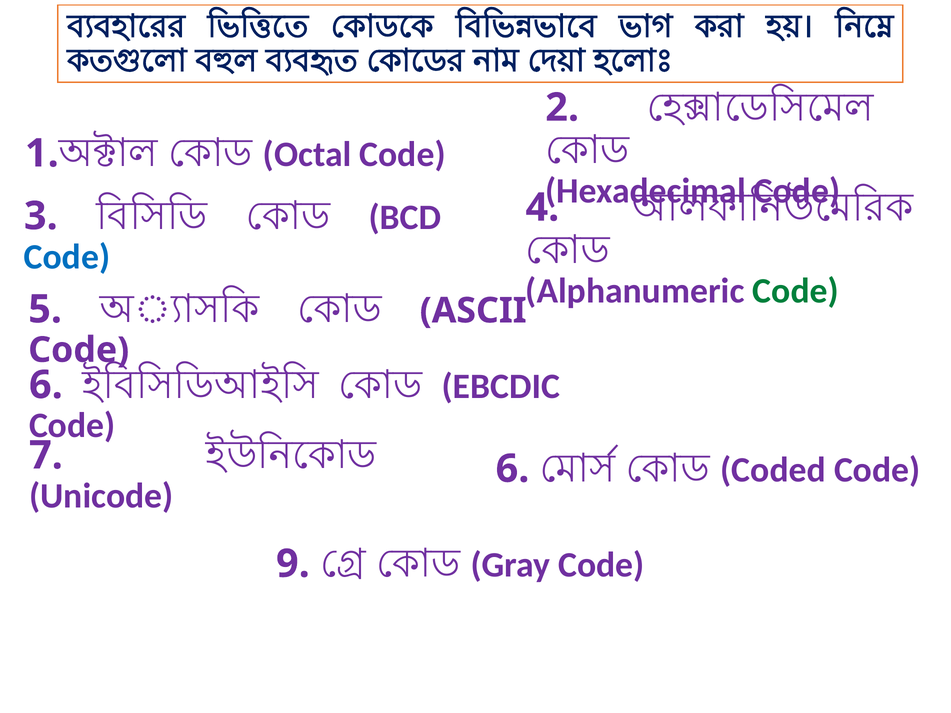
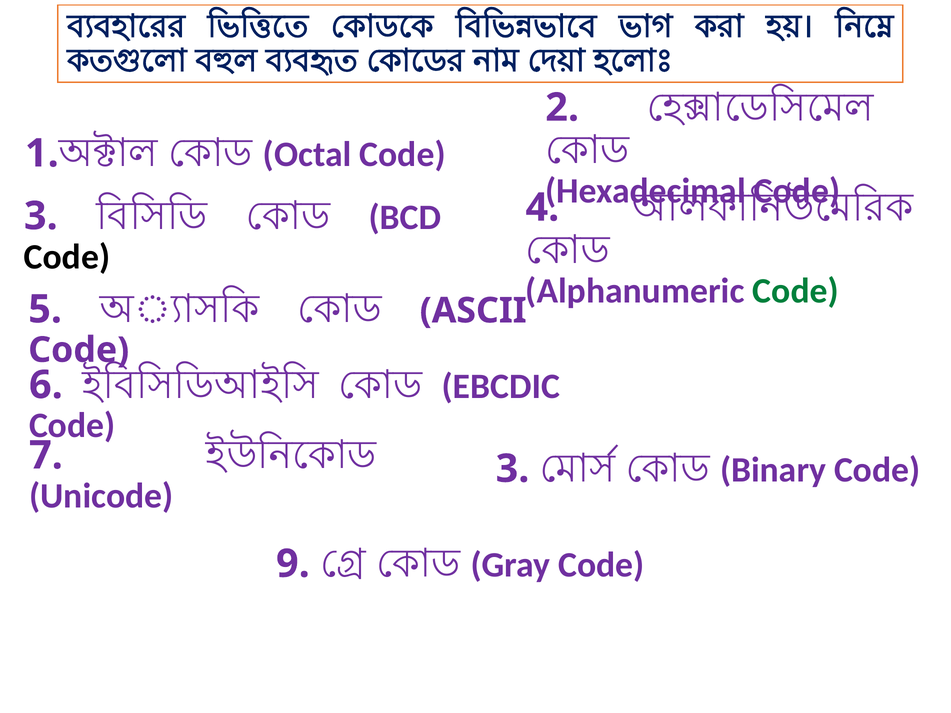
Code colour: blue -> black (67, 257)
Unicode 6: 6 -> 3 (513, 469)
Coded: Coded -> Binary (773, 470)
